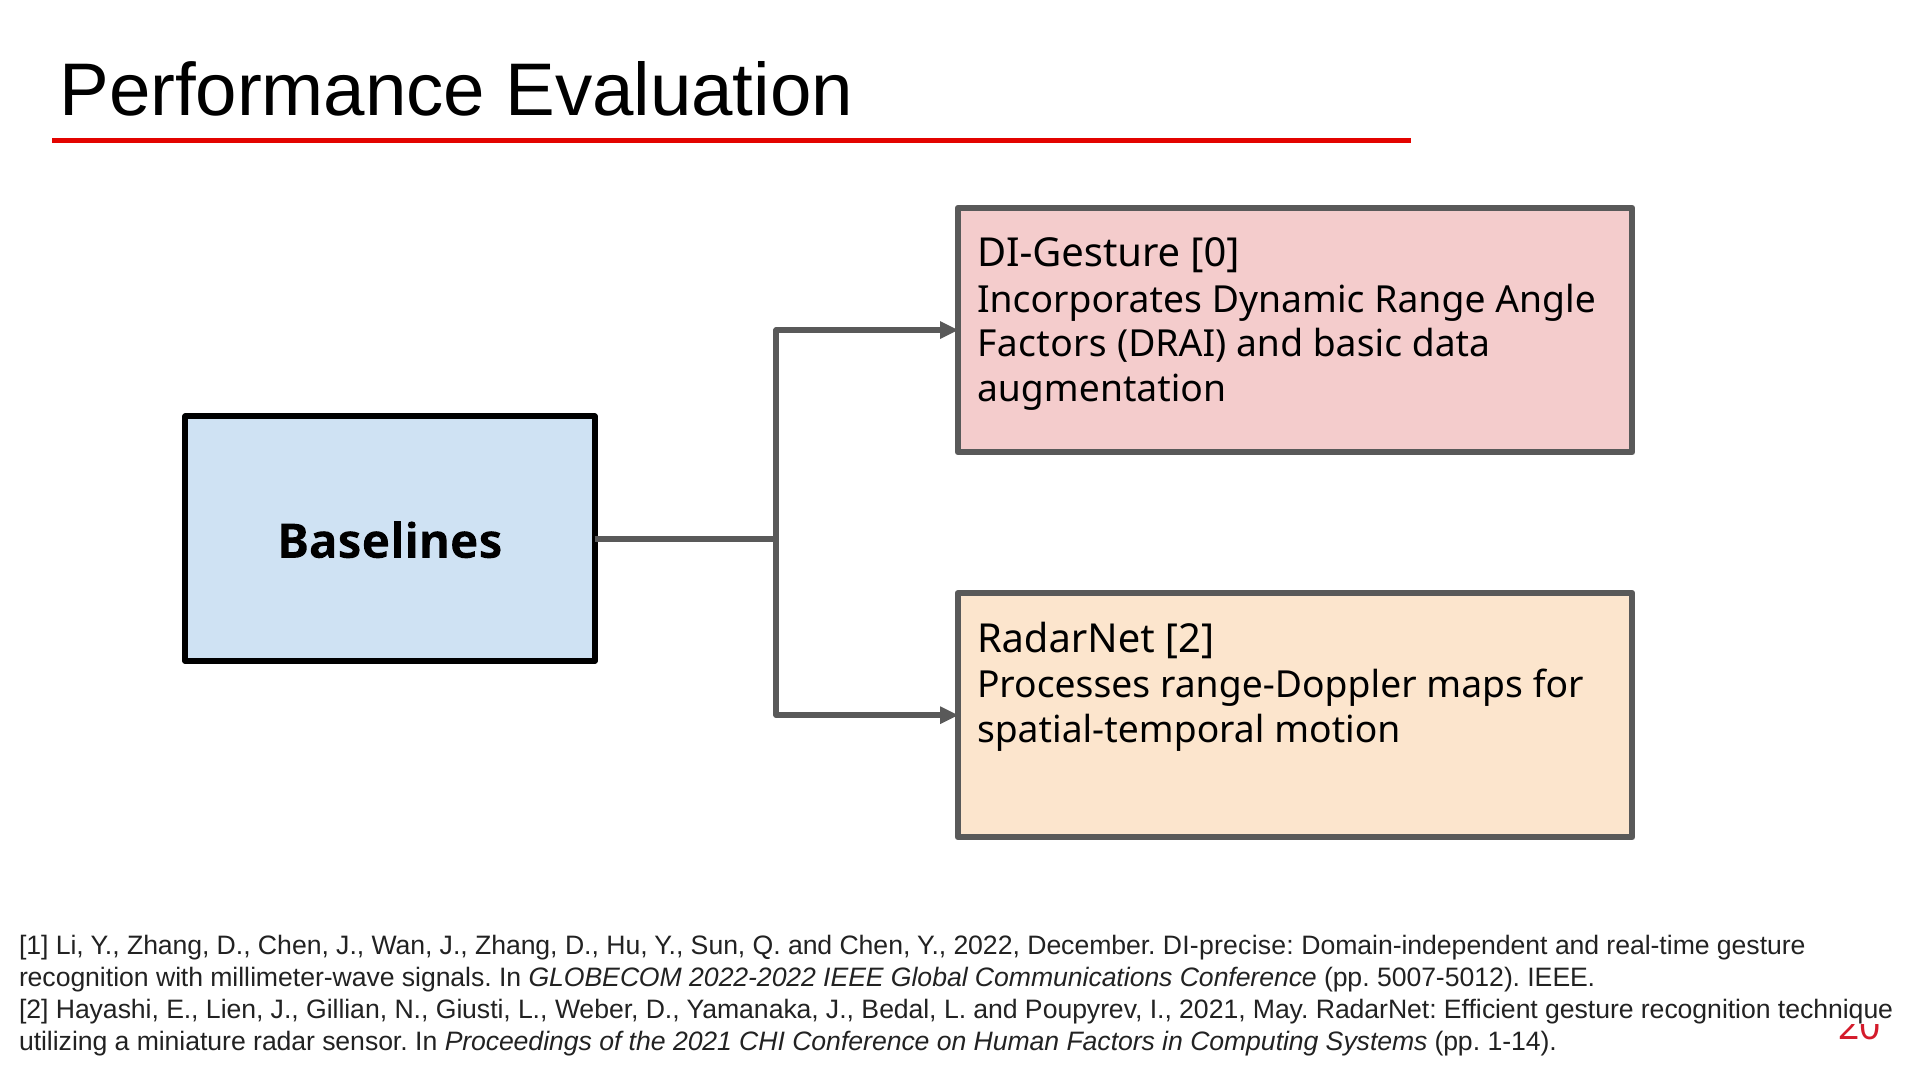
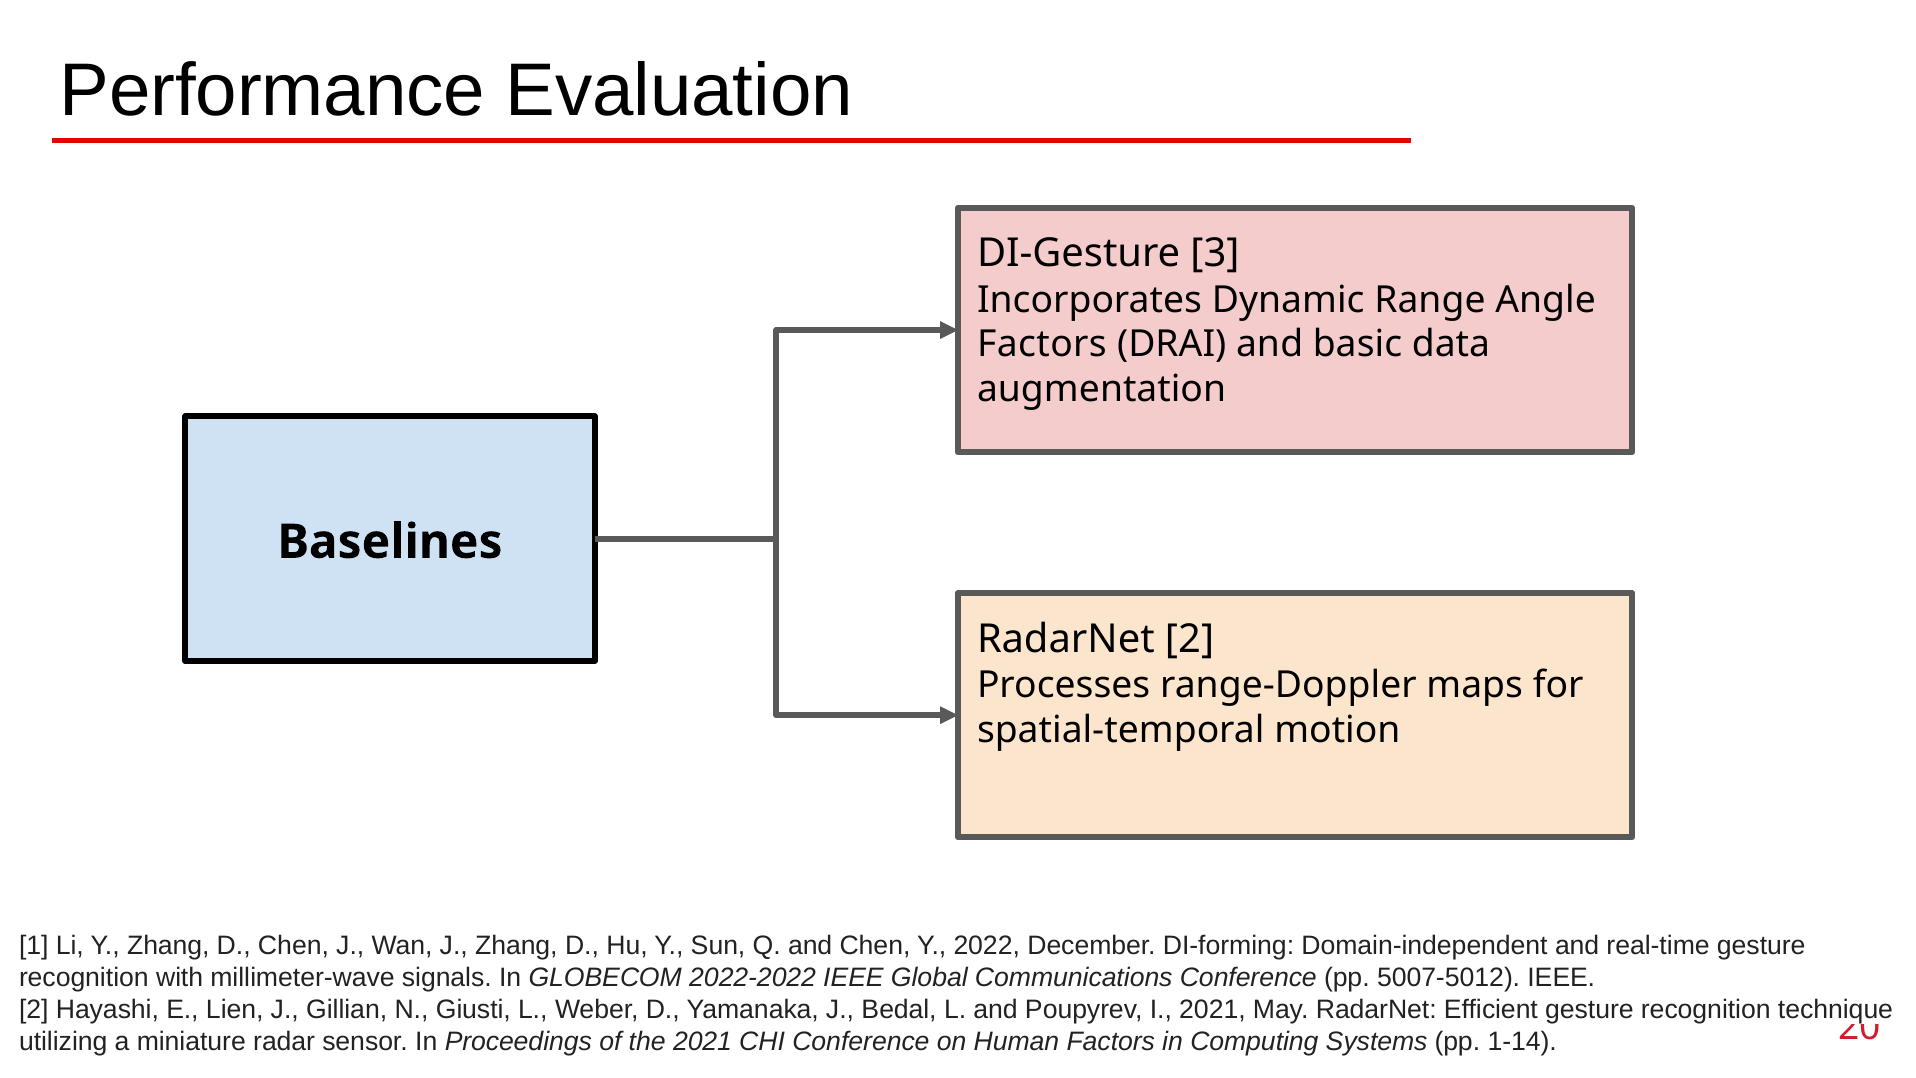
0: 0 -> 3 (1215, 254)
DI-precise: DI-precise -> DI-forming (1228, 946)
